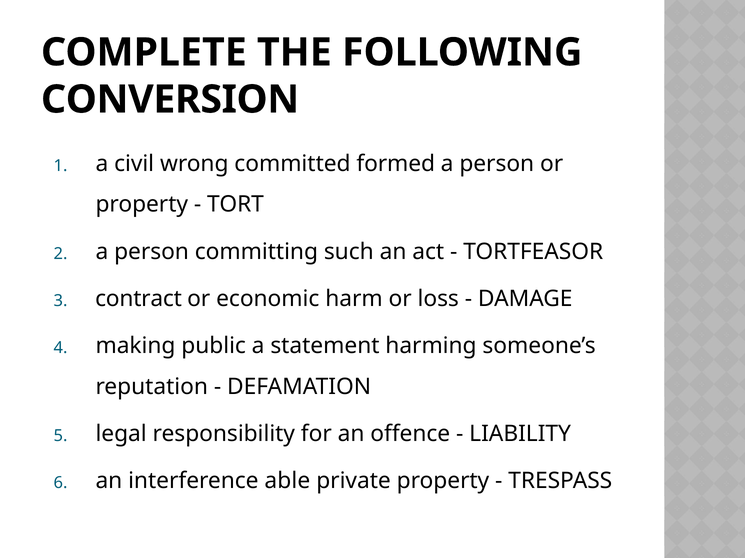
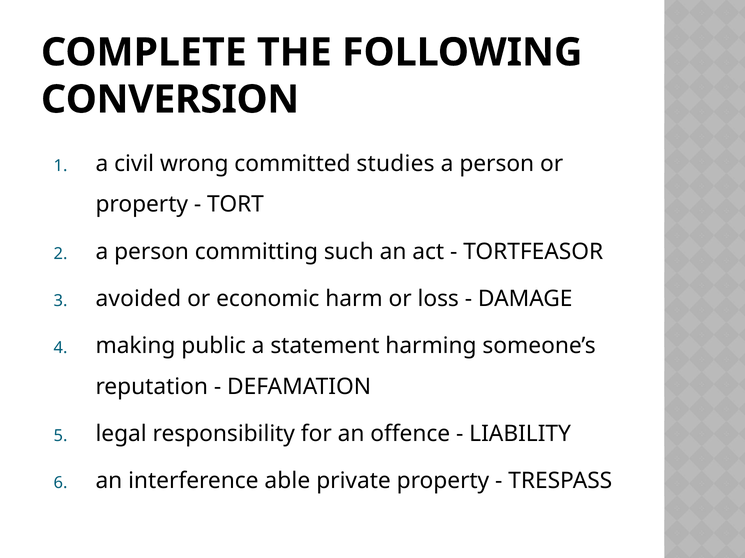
formed: formed -> studies (396, 164)
contract: contract -> avoided (138, 299)
